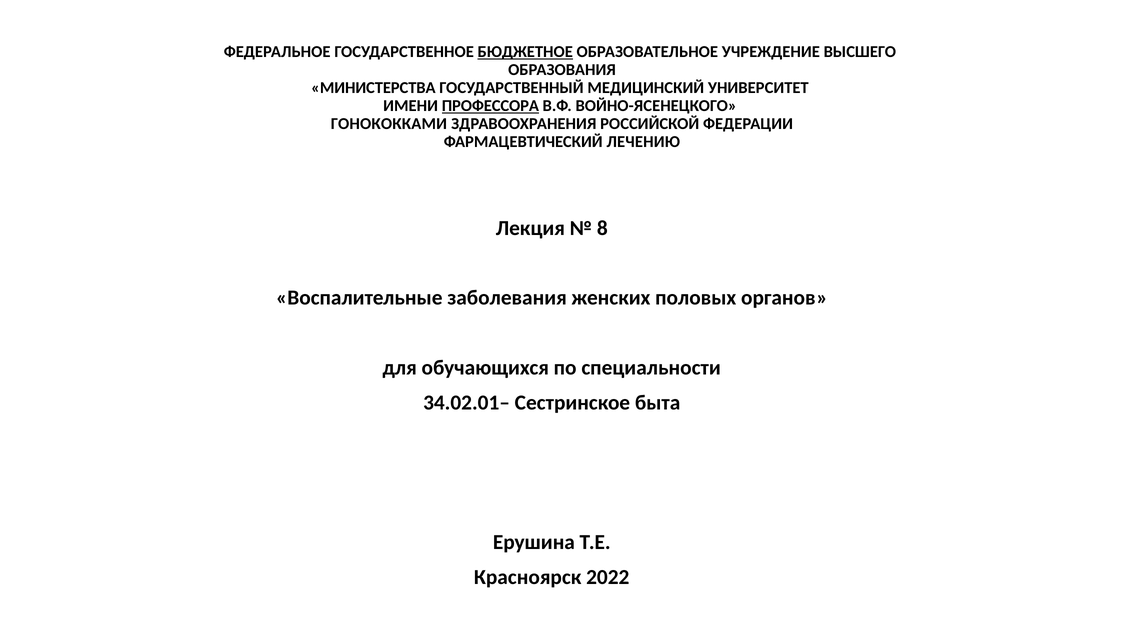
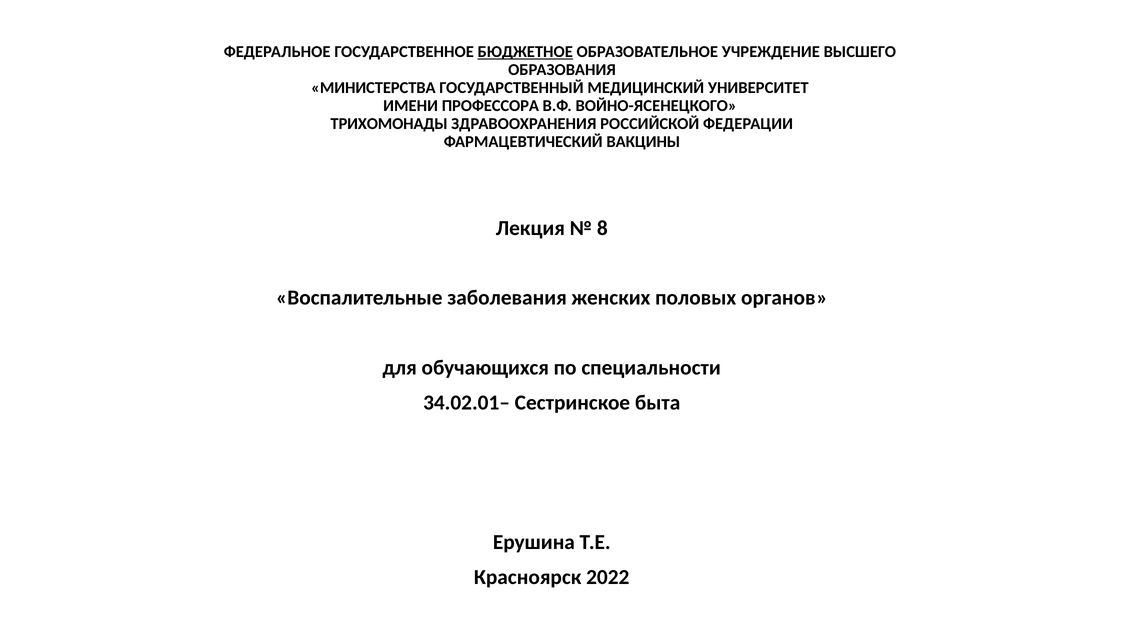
ПРОФЕССОРА underline: present -> none (490, 106)
ГОНОКОККАМИ: ГОНОКОККАМИ -> ТРИХОМОНАДЫ (389, 124)
ЛЕЧЕНИЮ: ЛЕЧЕНИЮ -> ВАКЦИНЫ (643, 142)
